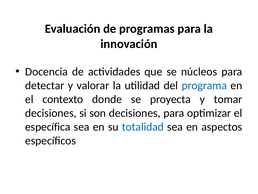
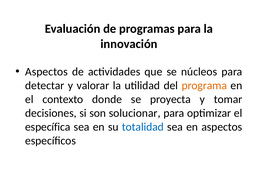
Docencia: Docencia -> Aspectos (46, 71)
programa colour: blue -> orange (204, 85)
son decisiones: decisiones -> solucionar (135, 113)
